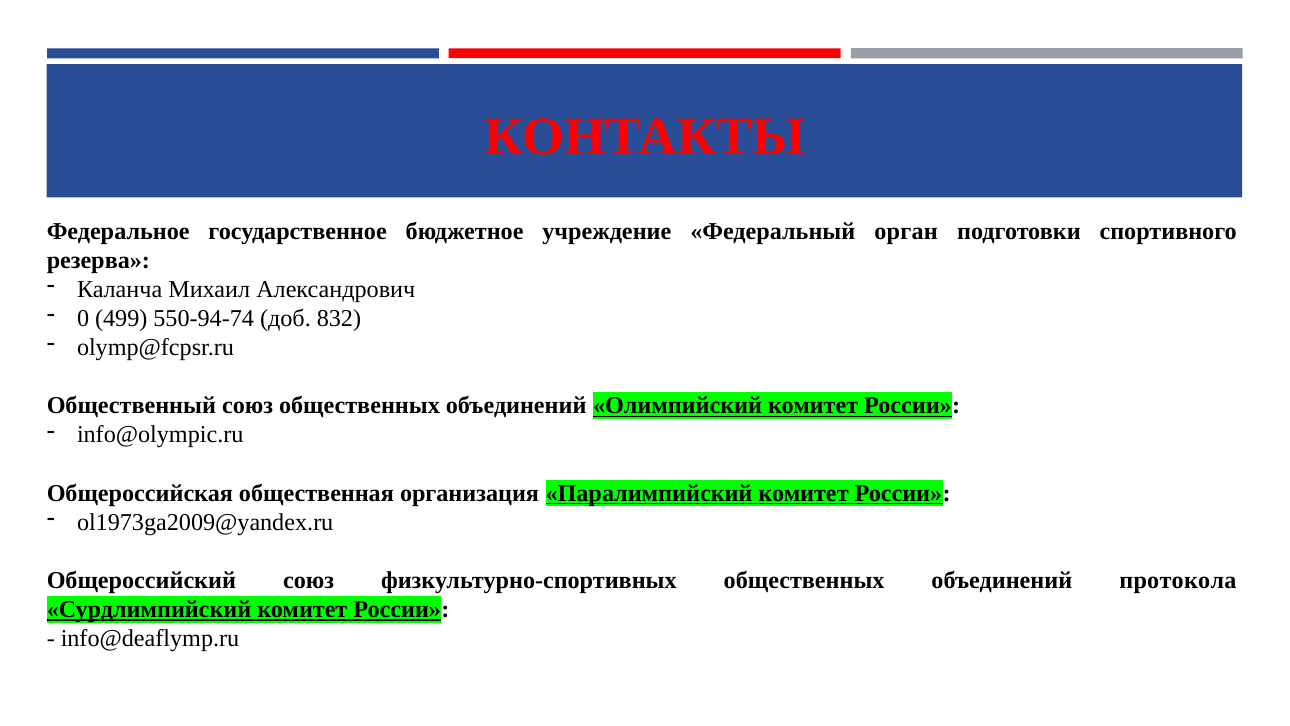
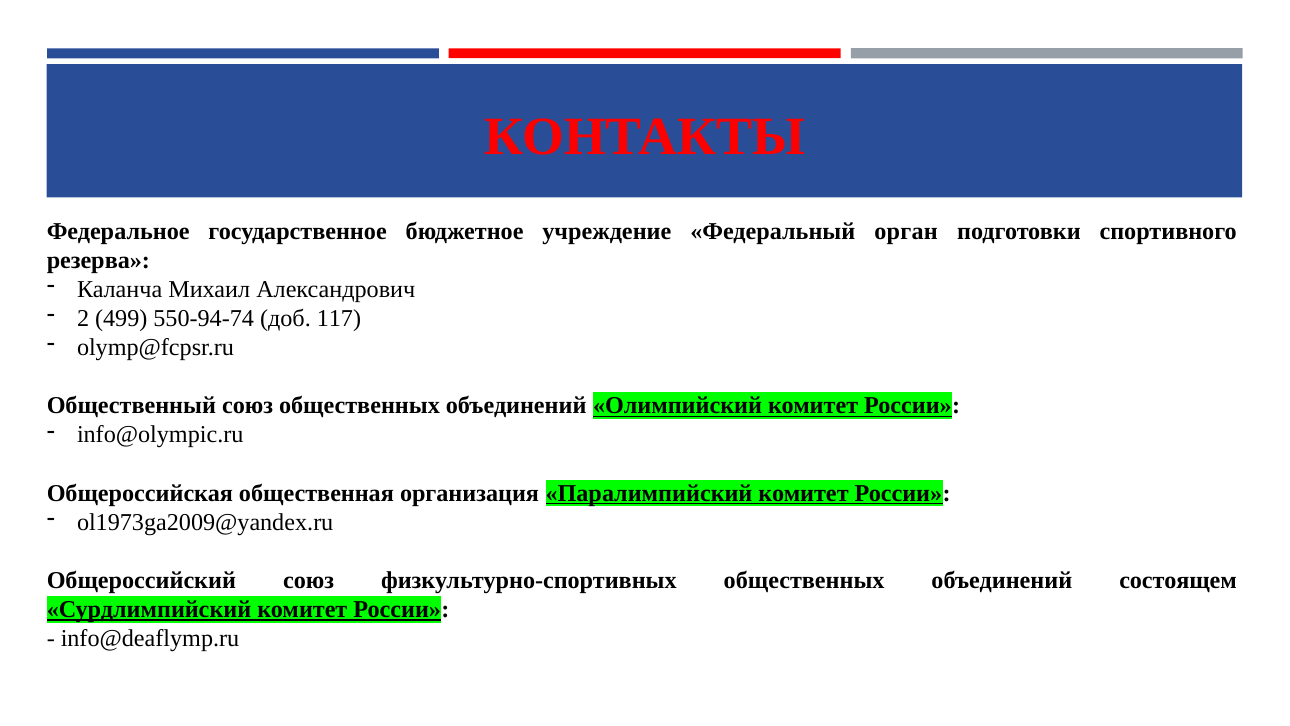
0: 0 -> 2 (83, 319)
832: 832 -> 117 (339, 319)
протокола: протокола -> состоящем (1178, 580)
